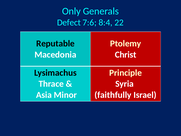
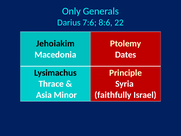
Defect: Defect -> Darius (69, 22)
8:4: 8:4 -> 8:6 (106, 22)
Reputable: Reputable -> Jehoiakim (55, 43)
Christ: Christ -> Dates (126, 55)
